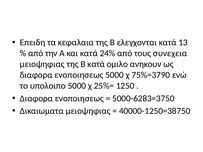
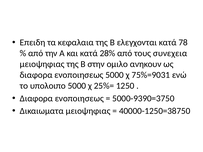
13: 13 -> 78 (183, 43)
24%: 24% -> 28% (107, 53)
Β κατά: κατά -> στην (96, 64)
75%=3790: 75%=3790 -> 75%=9031 (151, 75)
5000-6283=3750: 5000-6283=3750 -> 5000-9390=3750 (143, 99)
